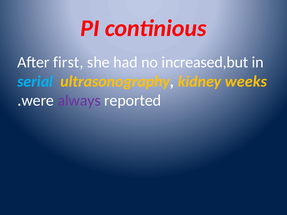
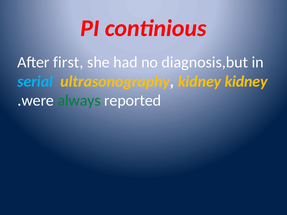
increased,but: increased,but -> diagnosis,but (205, 62)
kidney weeks: weeks -> kidney (246, 81)
always colour: purple -> green (79, 101)
